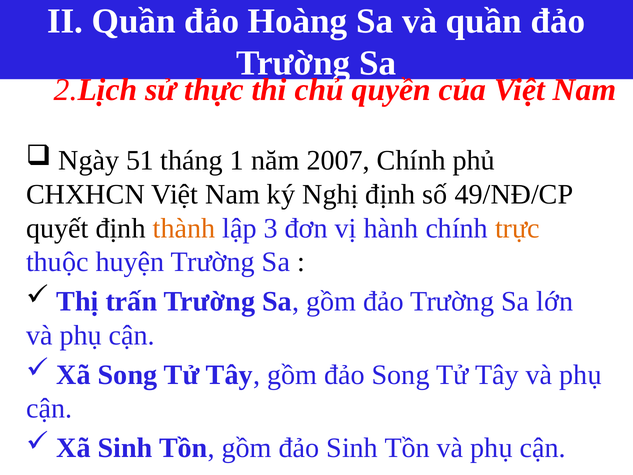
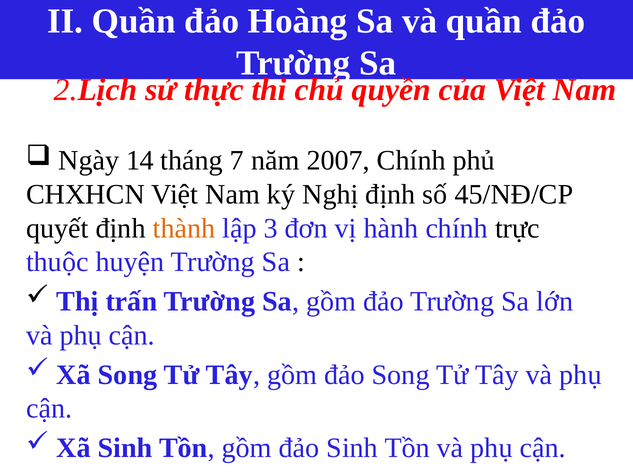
51: 51 -> 14 (140, 161)
1: 1 -> 7 (237, 161)
49/NĐ/CP: 49/NĐ/CP -> 45/NĐ/CP (514, 194)
trực colour: orange -> black (518, 228)
